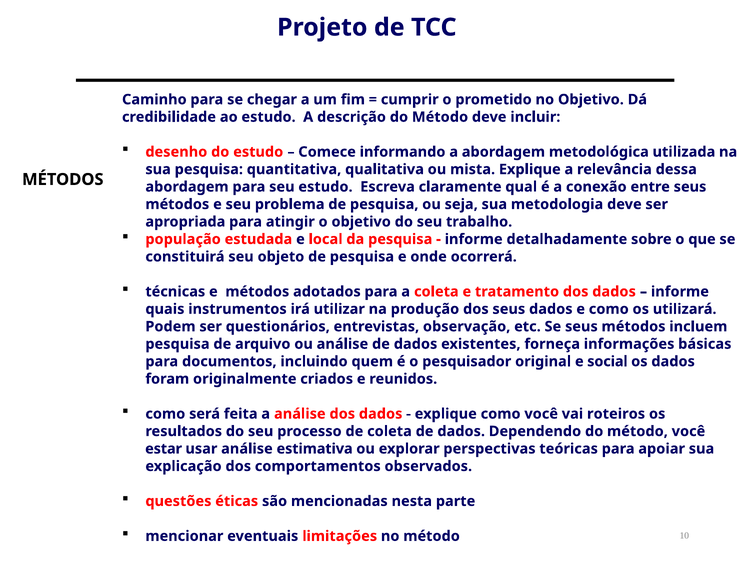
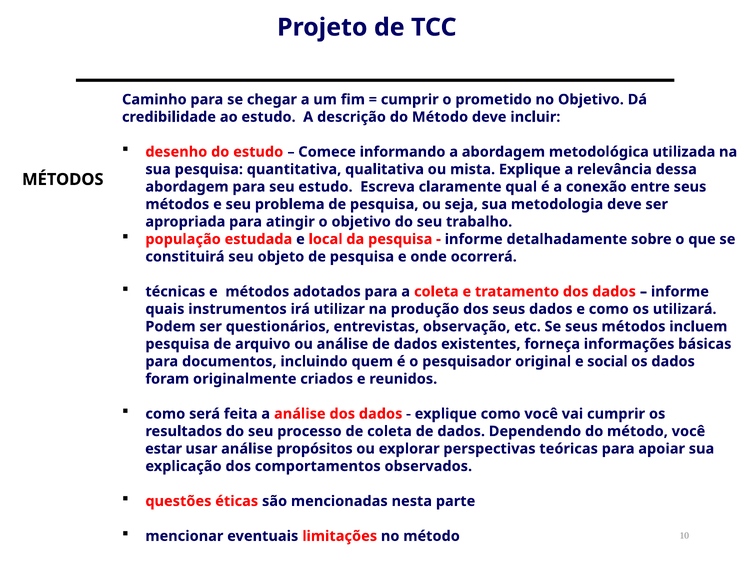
vai roteiros: roteiros -> cumprir (616, 414)
estimativa: estimativa -> propósitos (315, 449)
